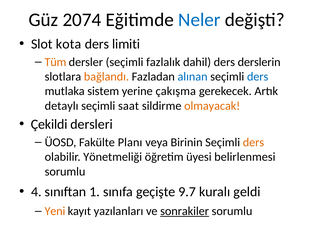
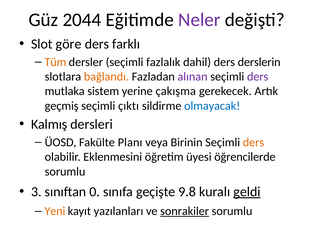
2074: 2074 -> 2044 (82, 20)
Neler colour: blue -> purple (199, 20)
kota: kota -> göre (69, 44)
limiti: limiti -> farklı (126, 44)
alınan colour: blue -> purple (193, 77)
ders colour: blue -> purple (258, 77)
detaylı: detaylı -> geçmiş (62, 106)
saat: saat -> çıktı (129, 106)
olmayacak colour: orange -> blue (212, 106)
Çekildi: Çekildi -> Kalmış (49, 124)
Yönetmeliği: Yönetmeliği -> Eklenmesini (113, 157)
belirlenmesi: belirlenmesi -> öğrencilerde (245, 157)
4: 4 -> 3 (36, 192)
1: 1 -> 0 (95, 192)
9.7: 9.7 -> 9.8 (187, 192)
geldi underline: none -> present (247, 192)
